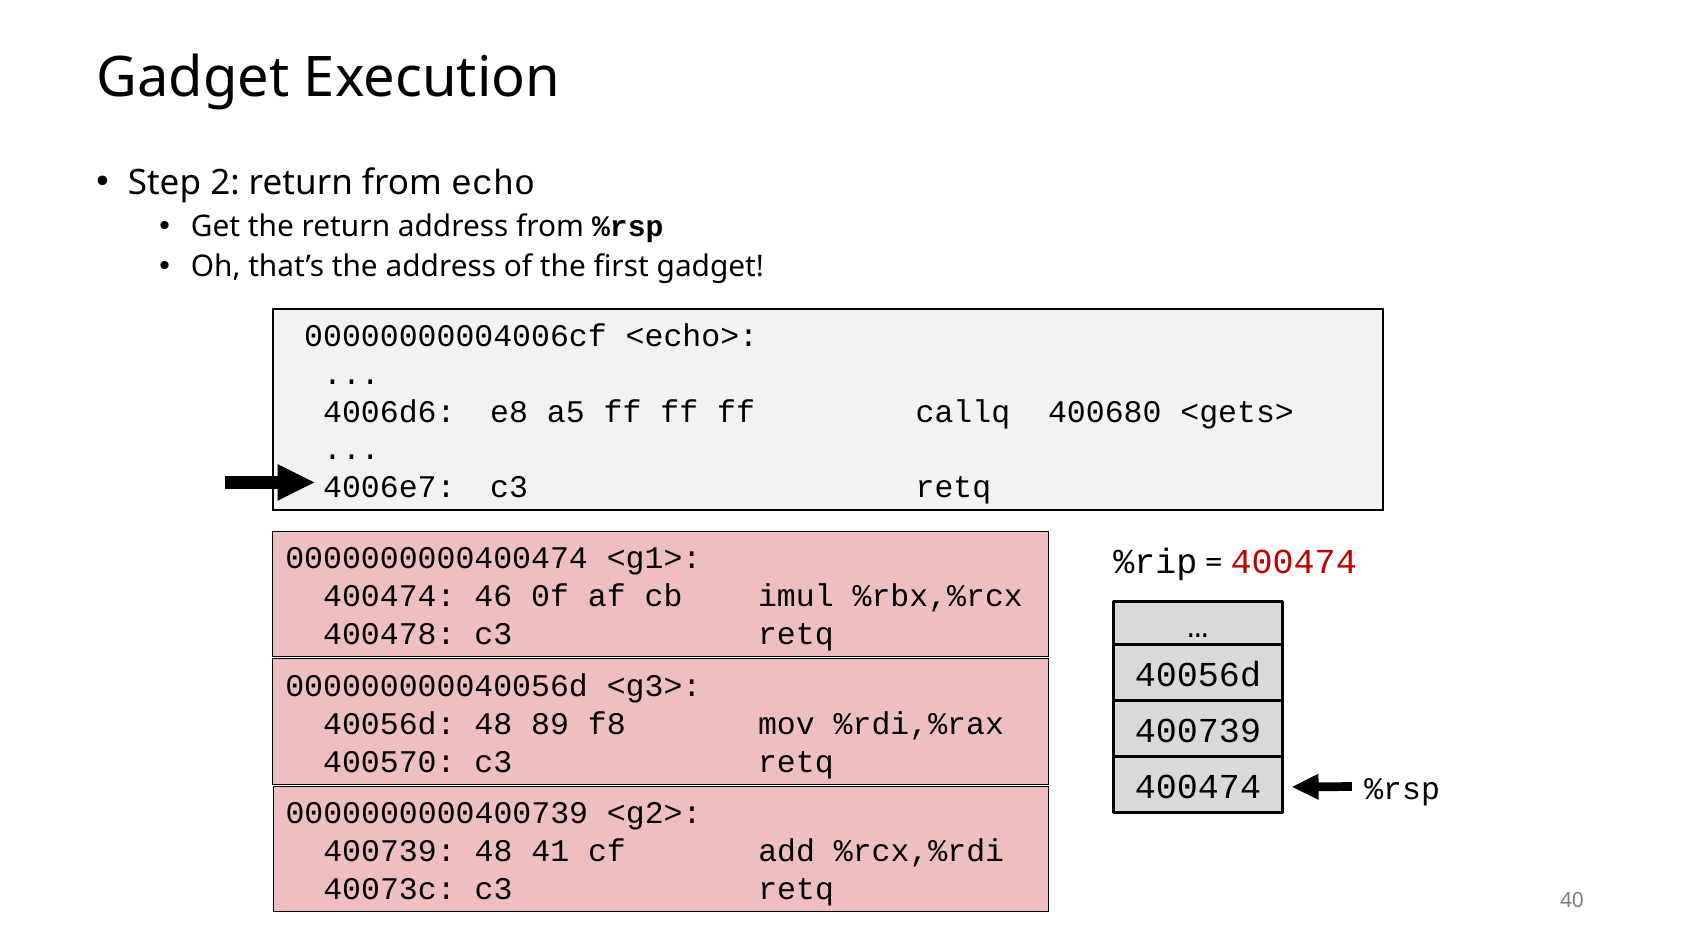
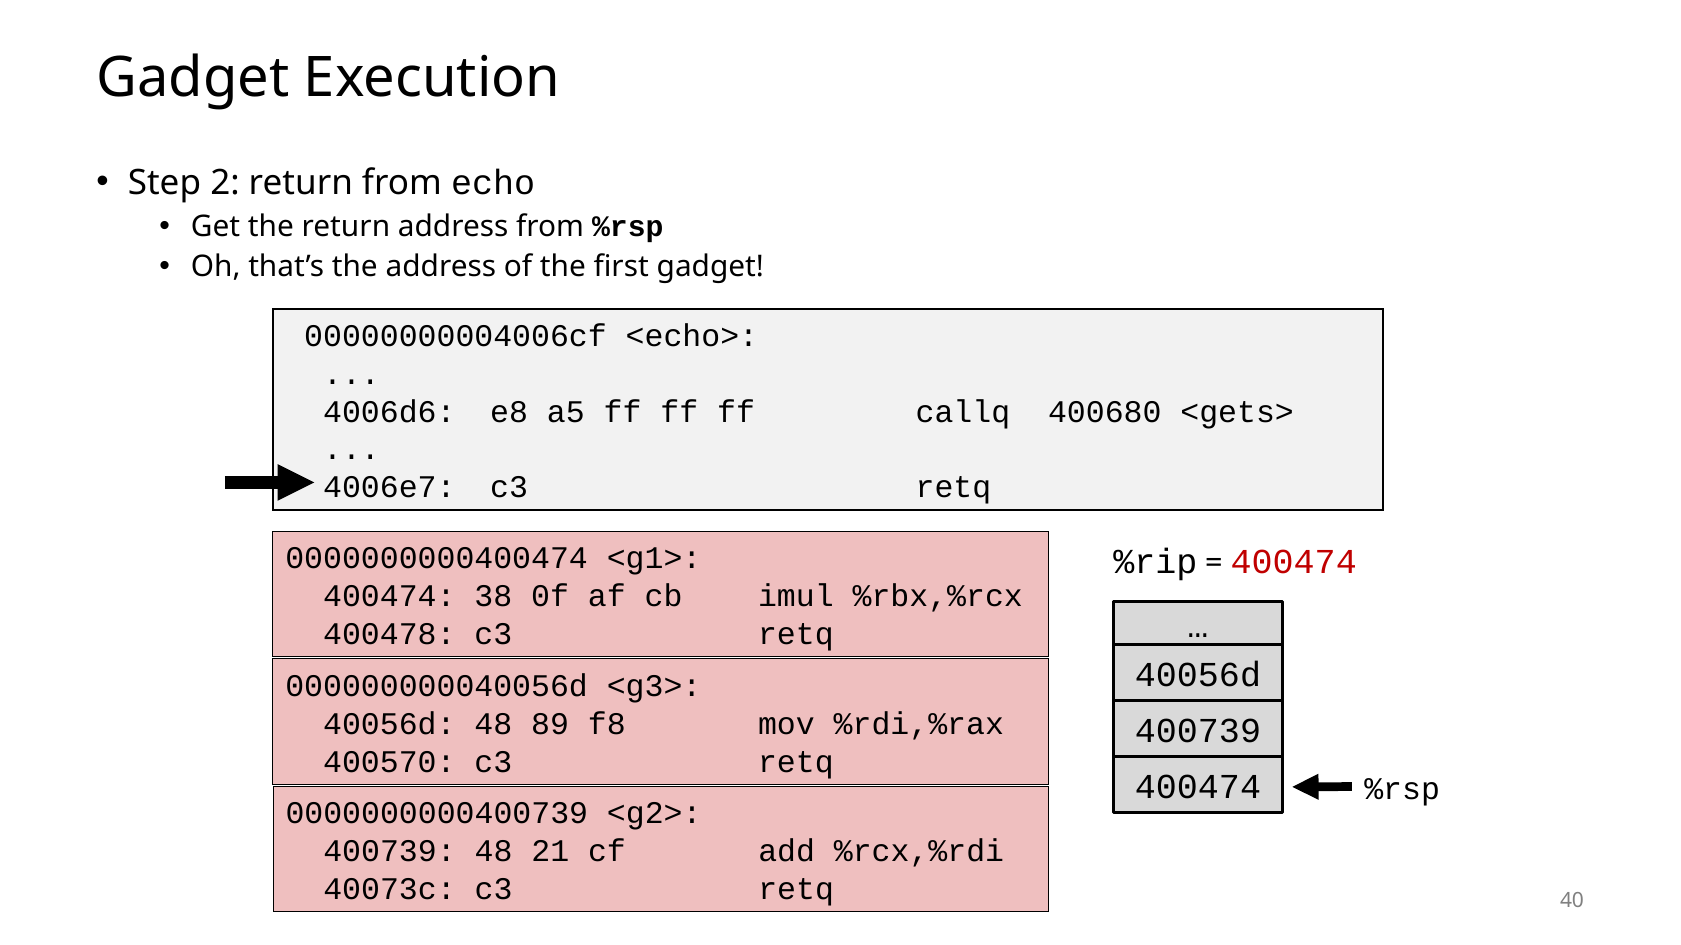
46: 46 -> 38 (493, 596)
41: 41 -> 21 (550, 852)
